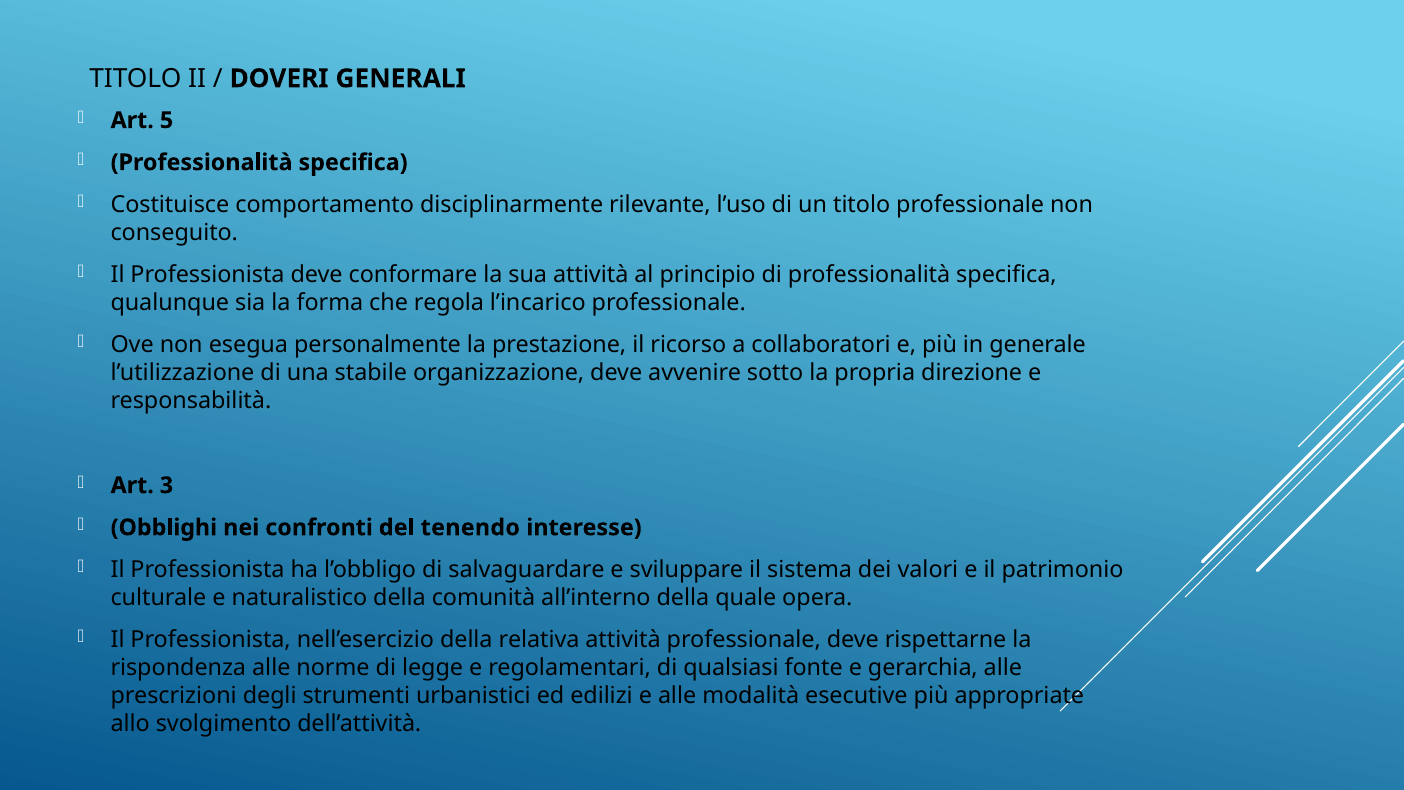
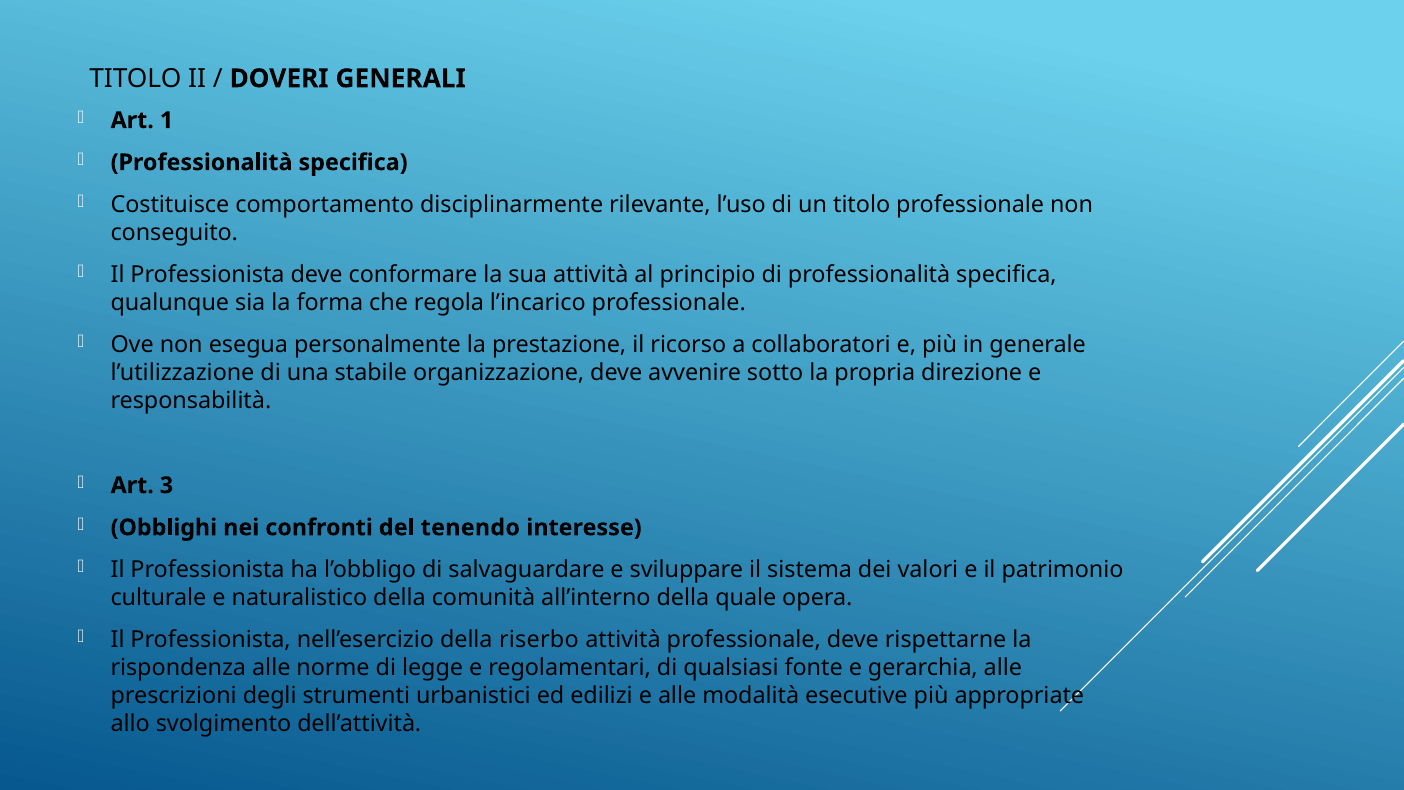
5: 5 -> 1 (167, 120)
relativa: relativa -> riserbo (539, 640)
